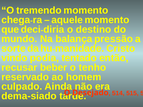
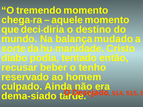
pressão: pressão -> mudado (114, 39)
vindo: vindo -> diabo (14, 58)
